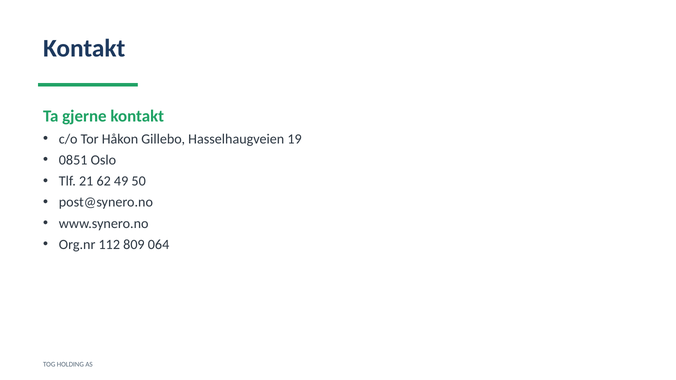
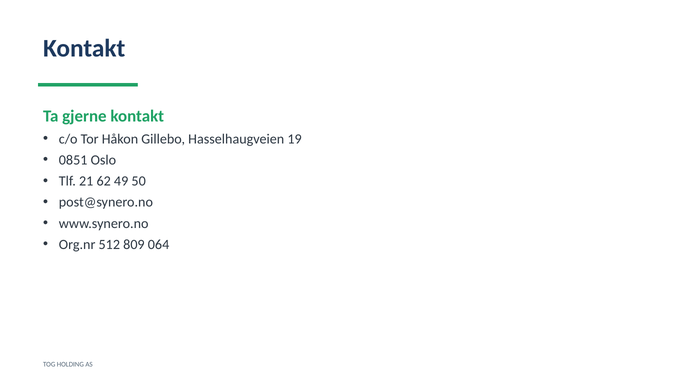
112: 112 -> 512 (109, 245)
